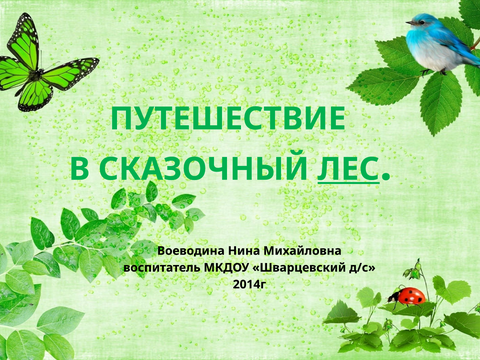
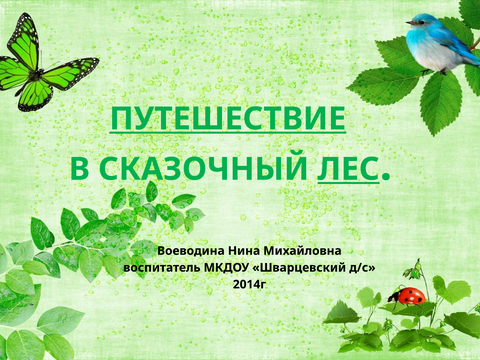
ПУТЕШЕСТВИЕ underline: none -> present (228, 119)
